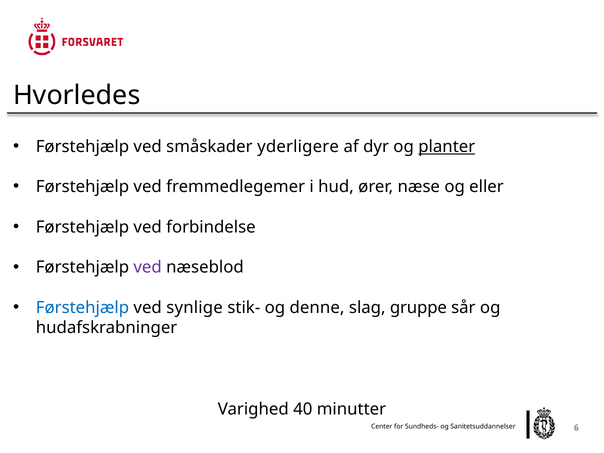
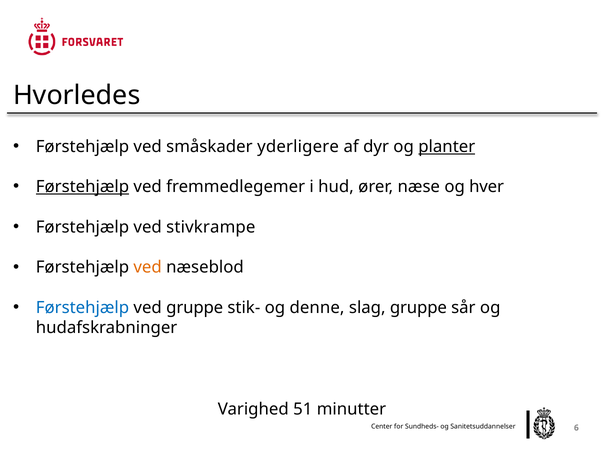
Førstehjælp underline: none -> present (82, 187)
eller: eller -> hver (487, 187)
forbindelse: forbindelse -> stivkrampe (211, 227)
ved colour: purple -> orange (148, 267)
ved synlige: synlige -> gruppe (195, 308)
40: 40 -> 51 (303, 409)
